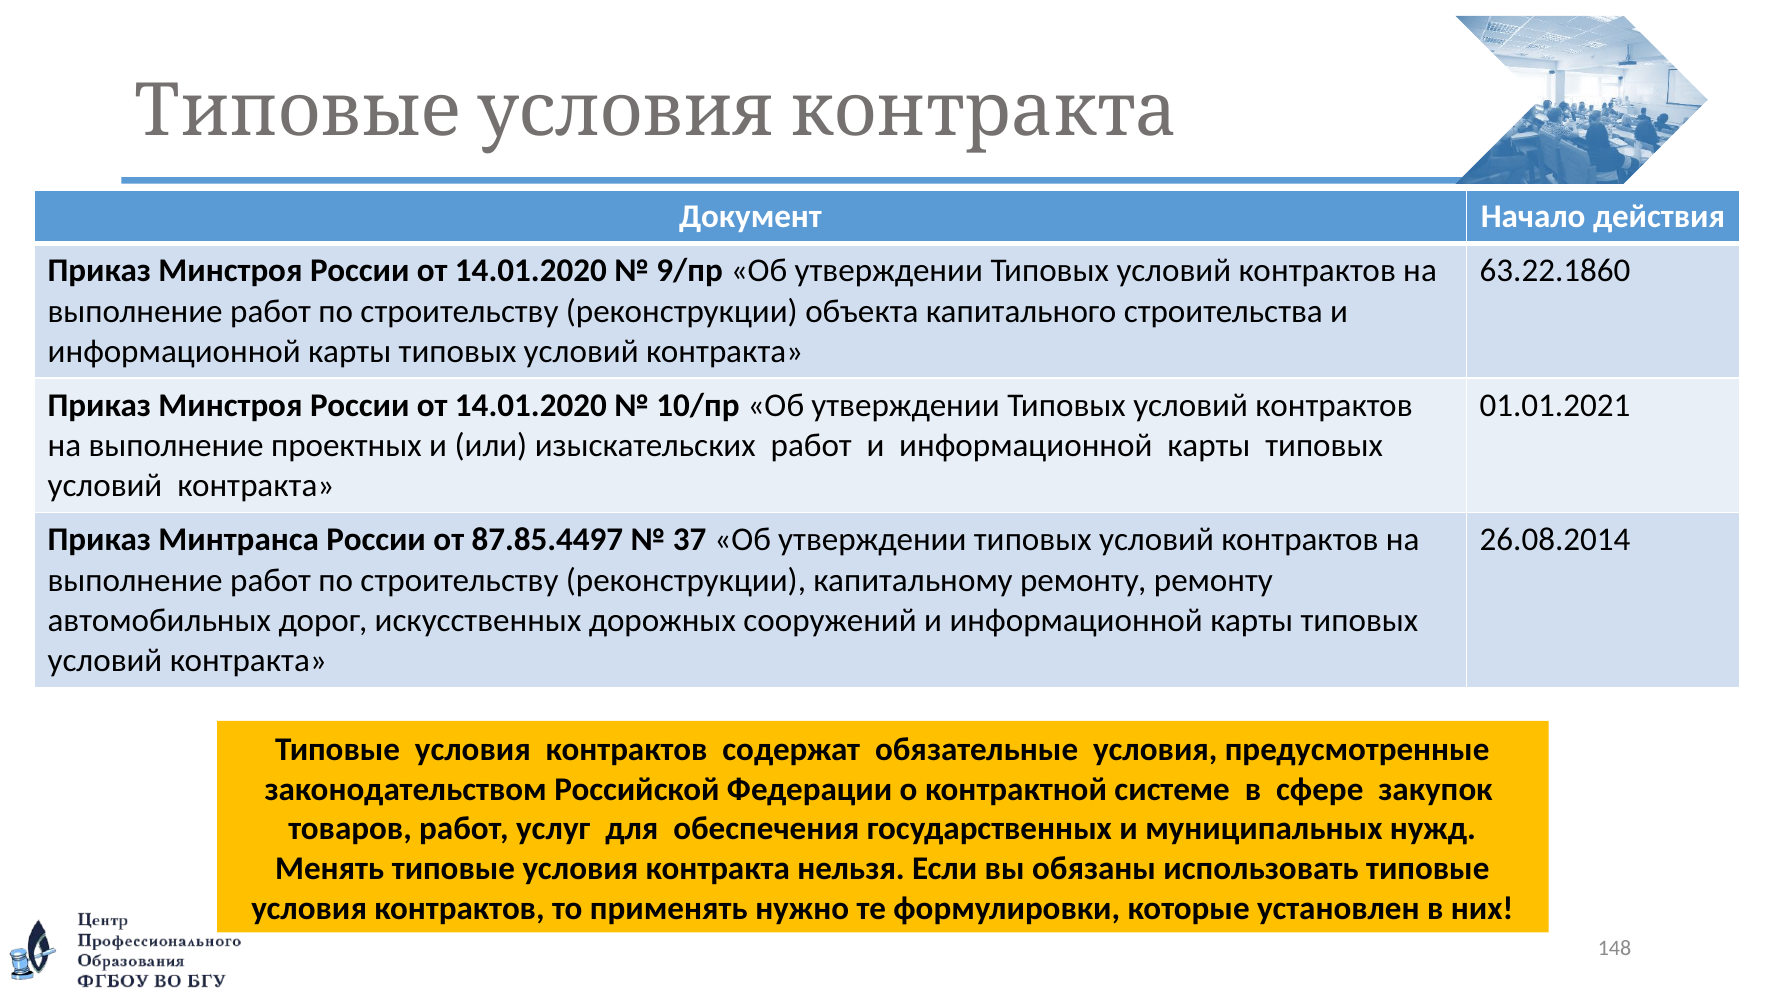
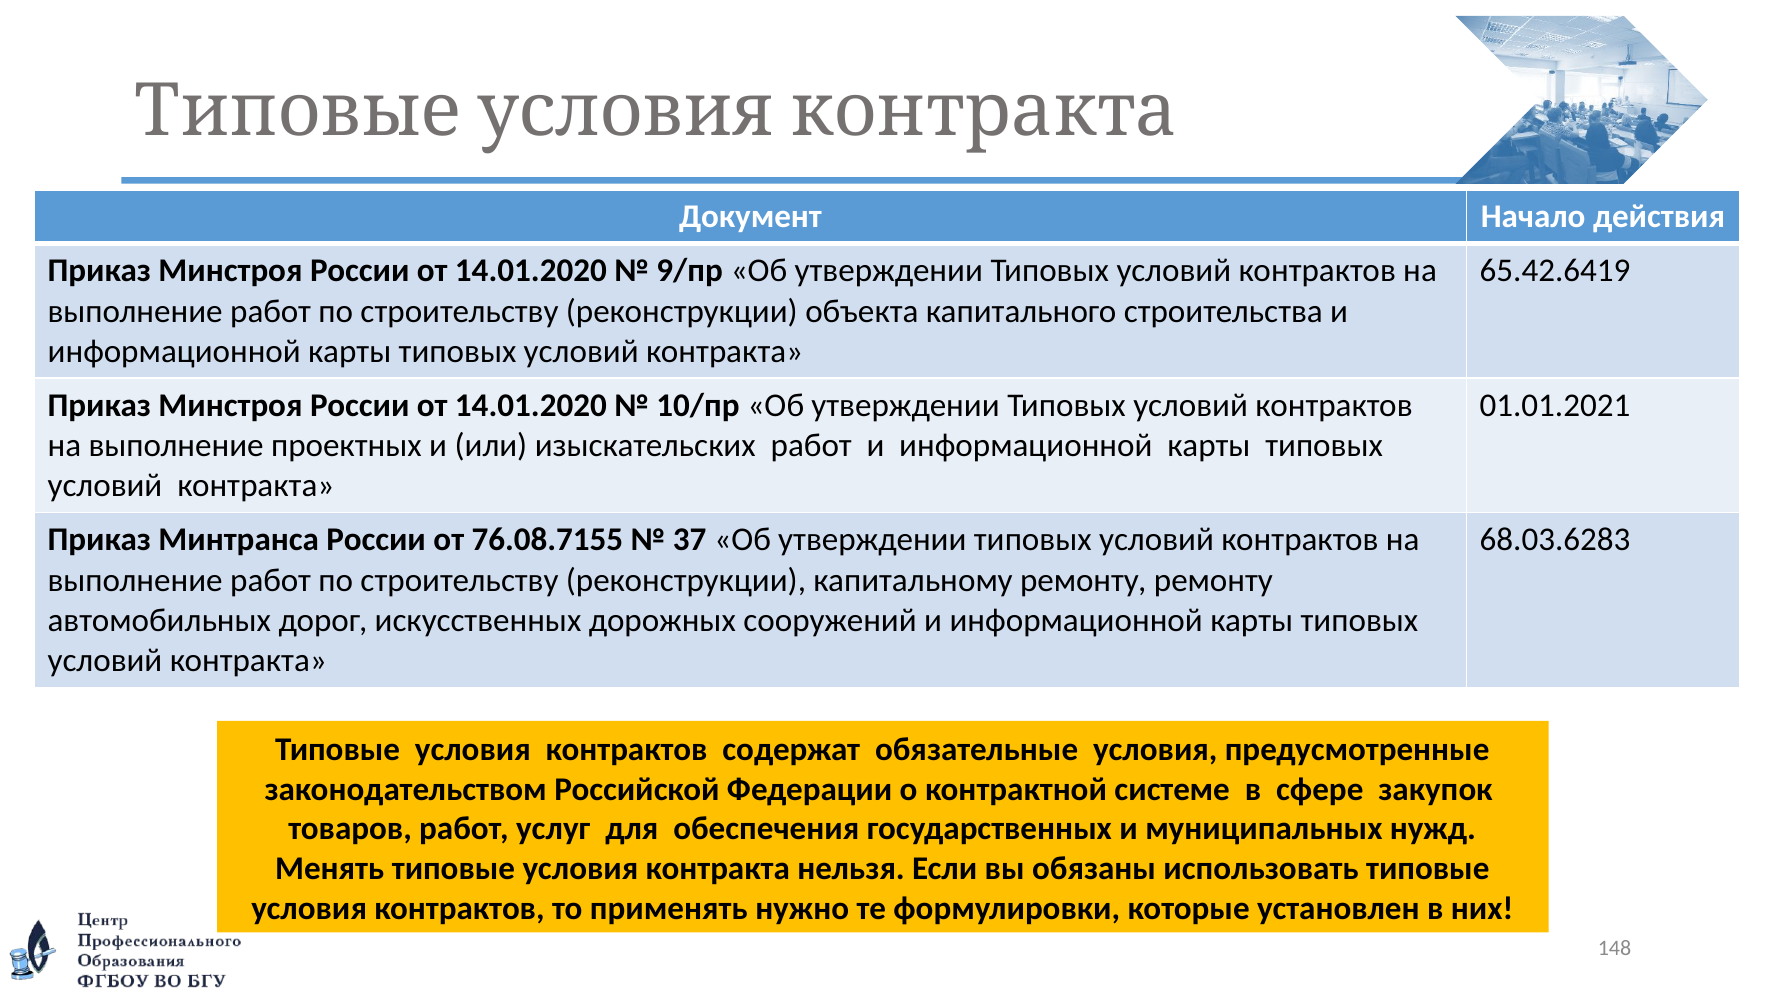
63.22.1860: 63.22.1860 -> 65.42.6419 (1555, 271)
87.85.4497: 87.85.4497 -> 76.08.7155 (547, 540)
26.08.2014: 26.08.2014 -> 68.03.6283 (1555, 540)
